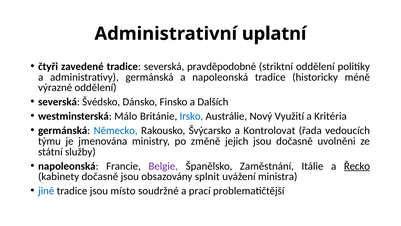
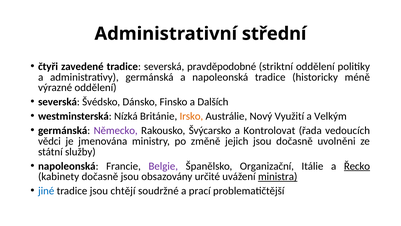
uplatní: uplatní -> střední (274, 34)
Málo: Málo -> Nízká (126, 116)
Irsko colour: blue -> orange (191, 116)
Kritéria: Kritéria -> Velkým (330, 116)
Německo colour: blue -> purple (116, 130)
týmu: týmu -> vědci (49, 141)
Zaměstnání: Zaměstnání -> Organizační (267, 166)
splnit: splnit -> určité (207, 176)
ministra underline: none -> present (278, 176)
místo: místo -> chtějí (123, 191)
